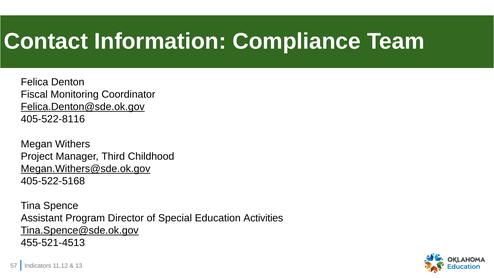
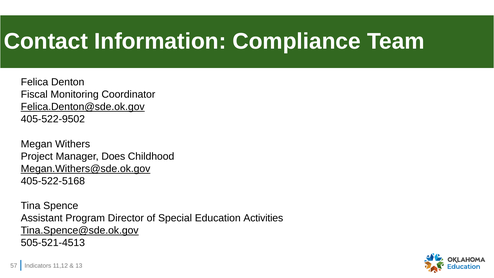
405-522-8116: 405-522-8116 -> 405-522-9502 (53, 119)
Third: Third -> Does (113, 156)
455-521-4513: 455-521-4513 -> 505-521-4513 (53, 243)
